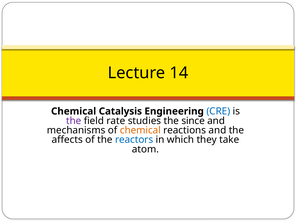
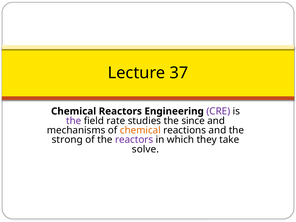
14: 14 -> 37 (179, 73)
Chemical Catalysis: Catalysis -> Reactors (120, 111)
CRE colour: blue -> purple (218, 111)
affects: affects -> strong (67, 140)
reactors colour: blue -> purple (134, 140)
atom: atom -> solve (145, 149)
